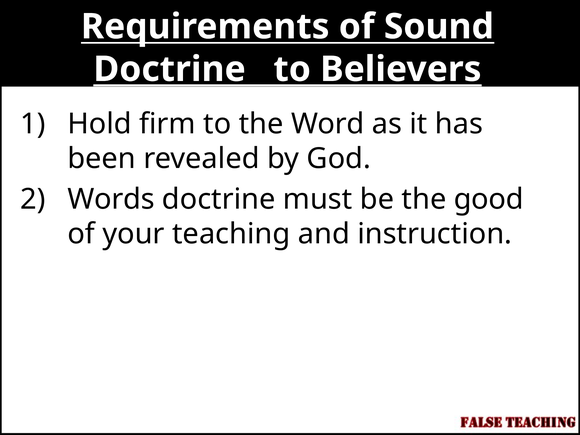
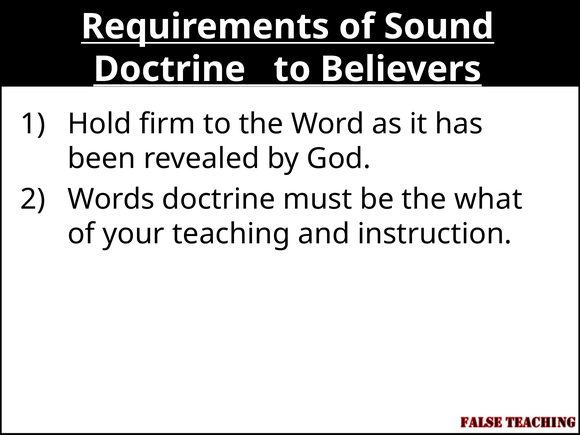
good: good -> what (488, 199)
